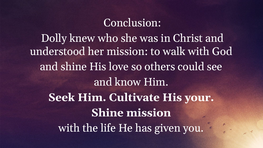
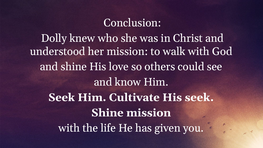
His your: your -> seek (199, 97)
